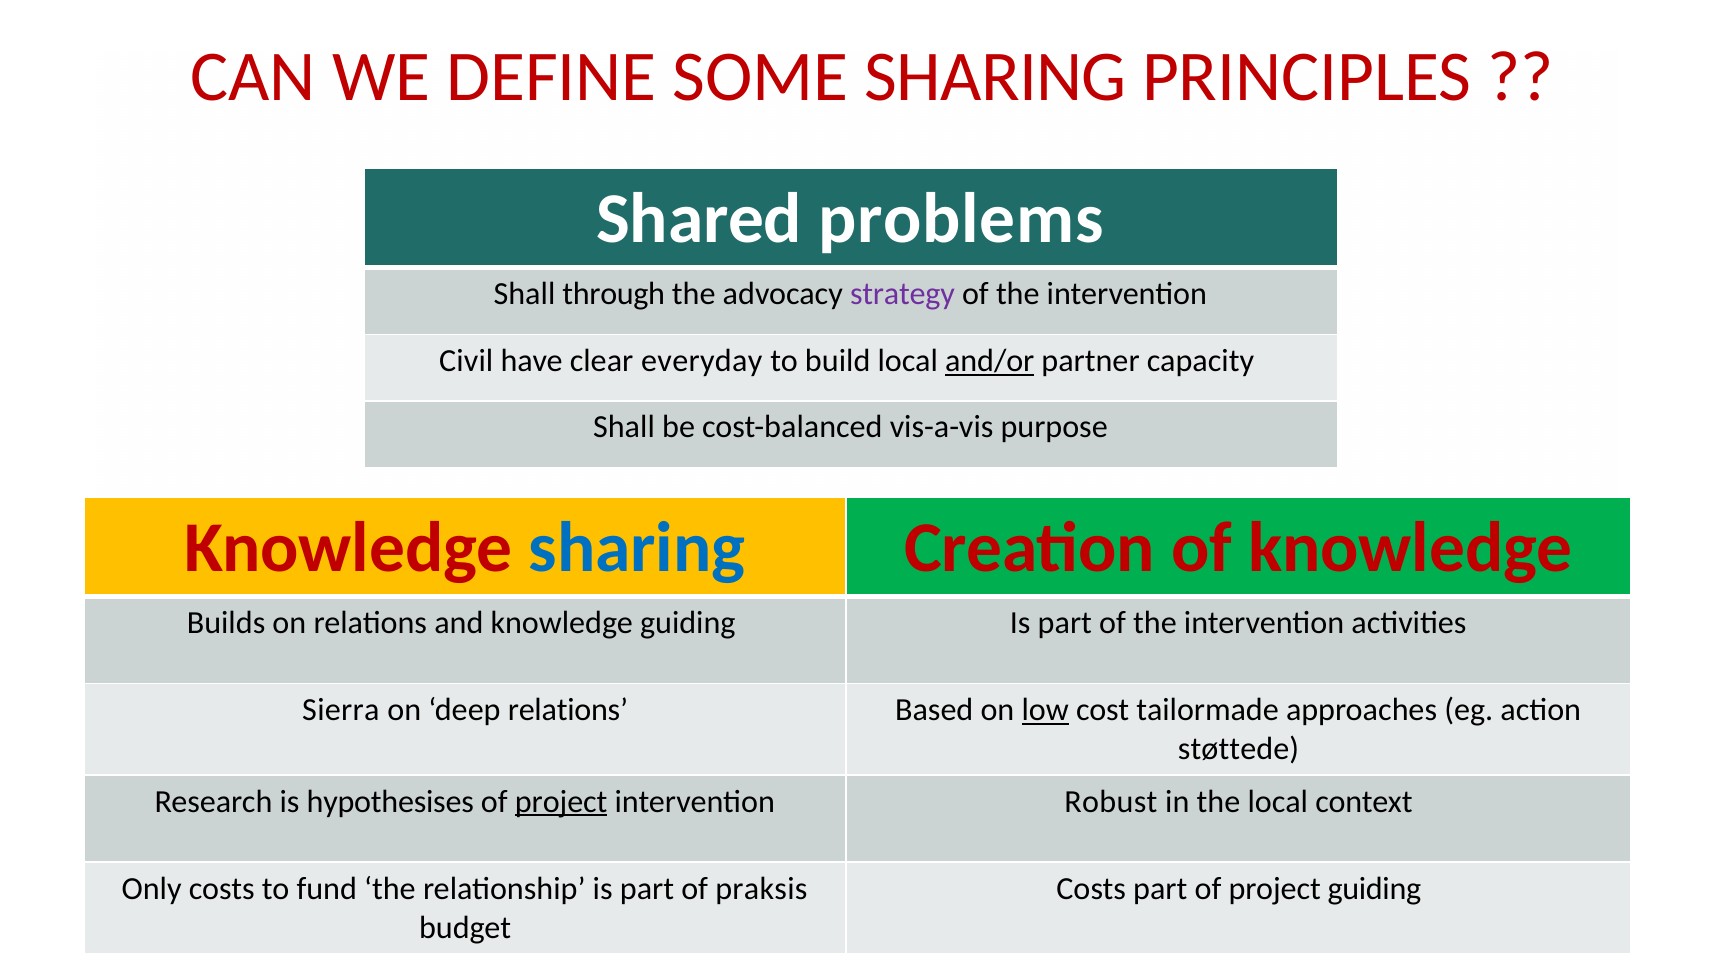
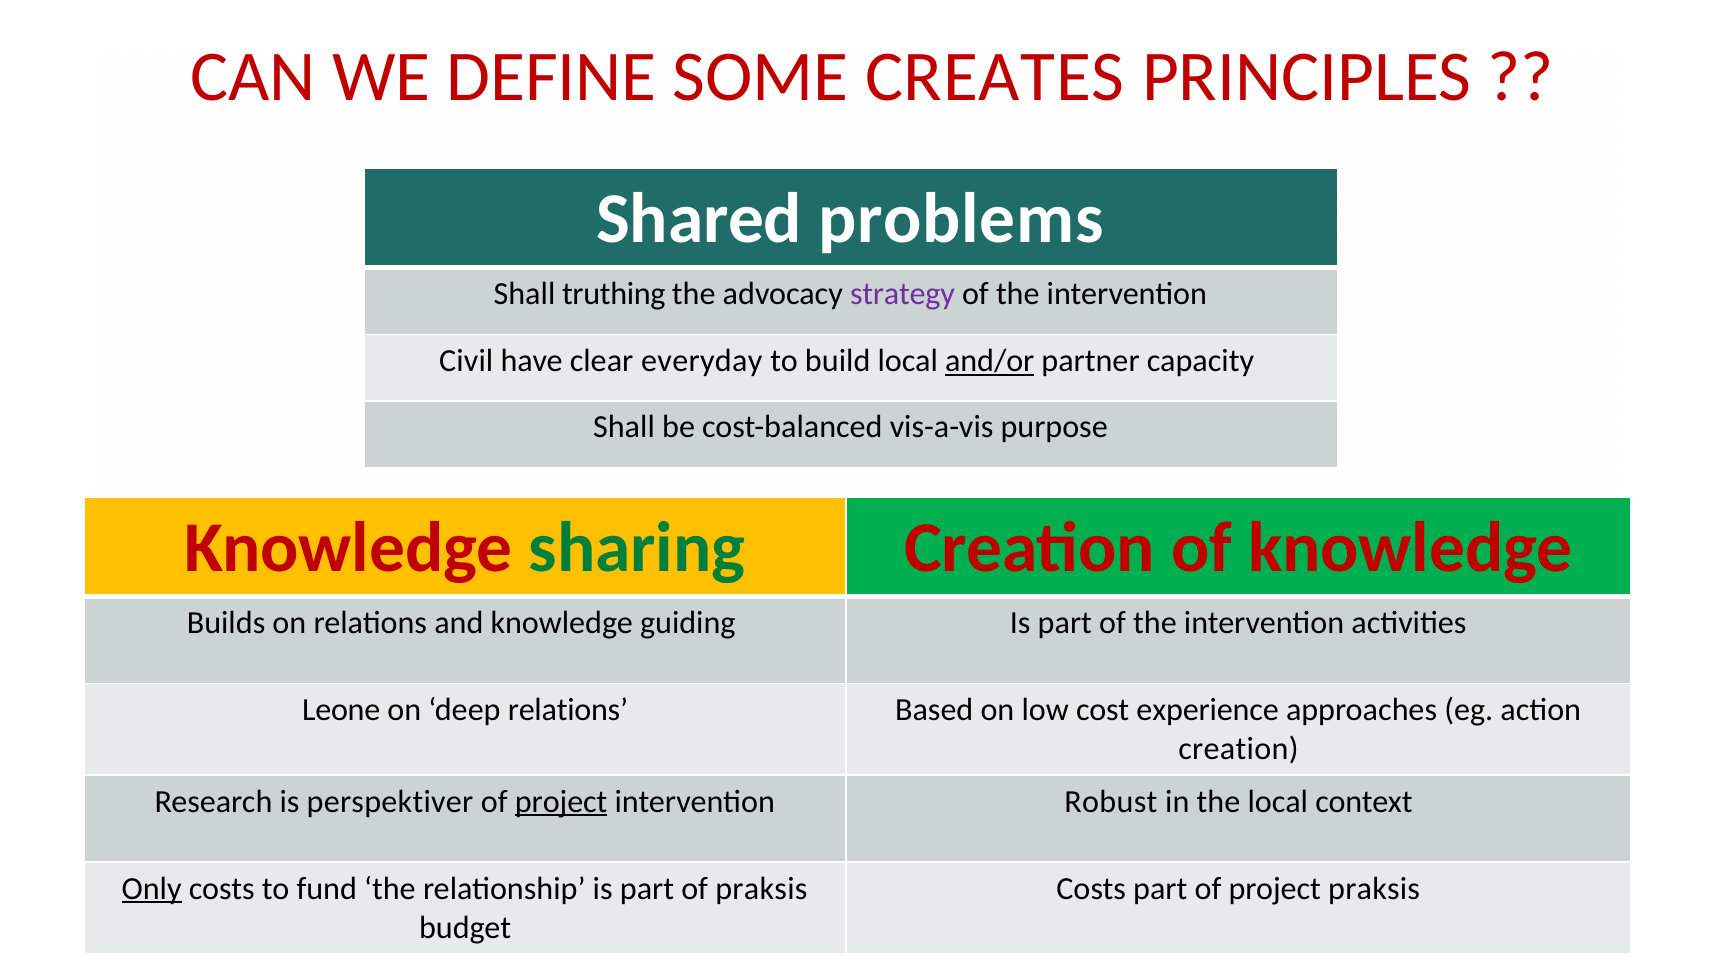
SOME SHARING: SHARING -> CREATES (995, 77)
through: through -> truthing (614, 294)
sharing colour: blue -> green (637, 548)
Sierra: Sierra -> Leone (341, 710)
low underline: present -> none (1045, 710)
tailormade: tailormade -> experience (1208, 710)
støttede: støttede -> creation (1238, 749)
hypothesises: hypothesises -> perspektiver (390, 802)
Only underline: none -> present (152, 889)
project guiding: guiding -> praksis (1374, 889)
